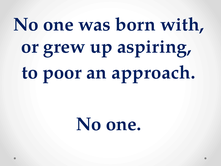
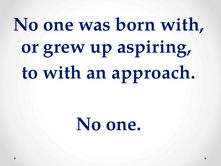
to poor: poor -> with (62, 72)
